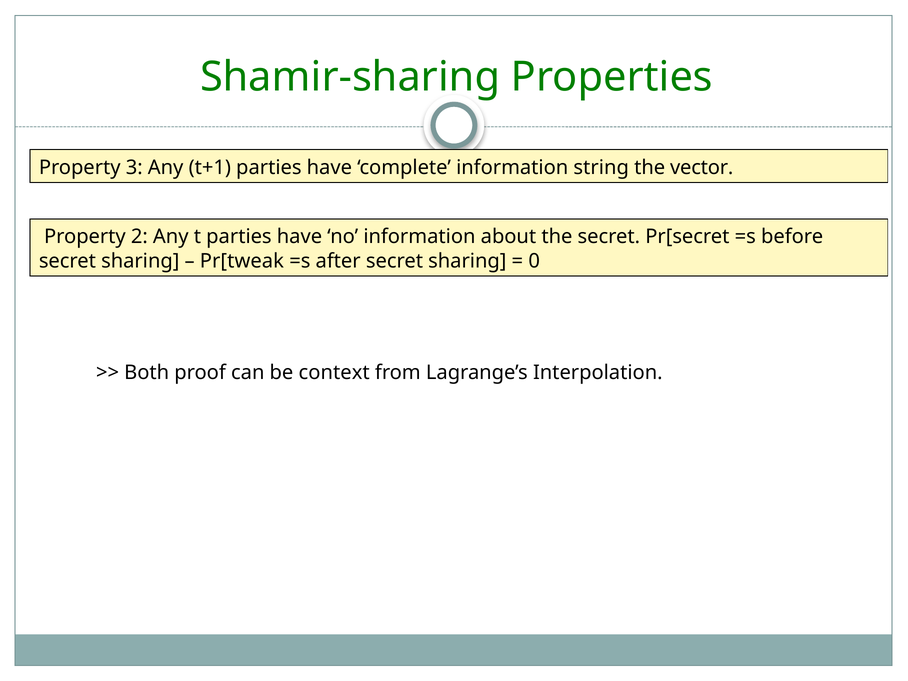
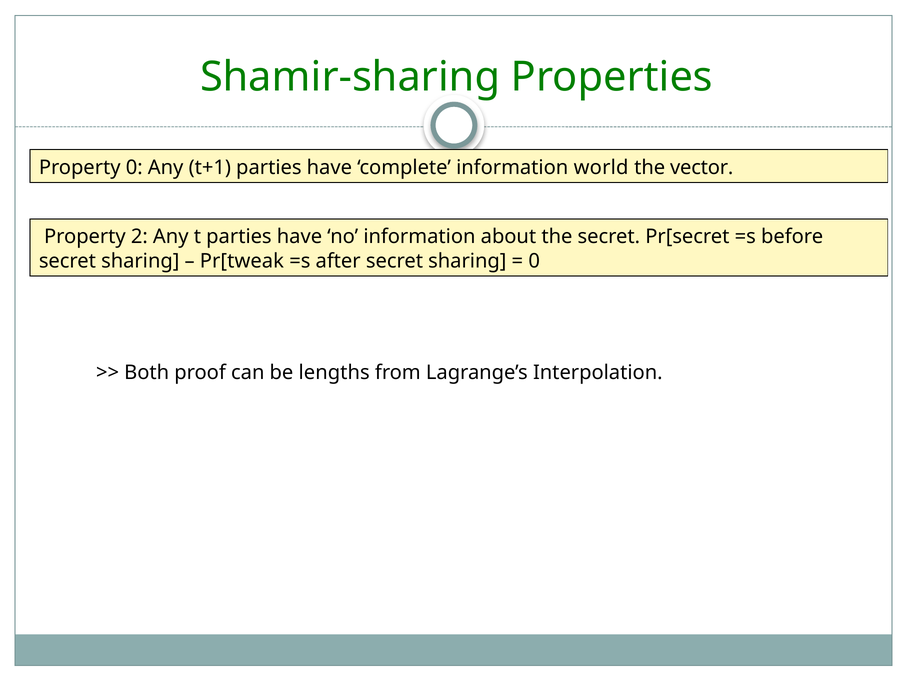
Property 3: 3 -> 0 (134, 168)
string: string -> world (601, 168)
context: context -> lengths (334, 373)
